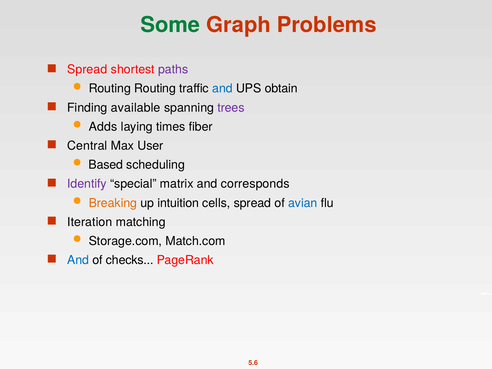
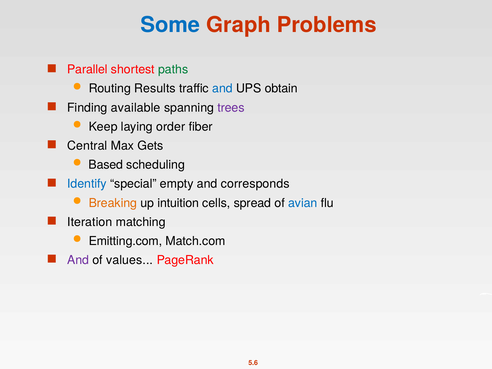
Some colour: green -> blue (170, 25)
Spread: Spread -> Parallel (87, 70)
paths colour: purple -> green (173, 70)
Routing Routing: Routing -> Results (155, 89)
Adds: Adds -> Keep (103, 127)
times: times -> order (171, 127)
User: User -> Gets (150, 146)
Identify colour: purple -> blue (87, 184)
matrix: matrix -> empty (177, 184)
Storage.com: Storage.com -> Emitting.com (125, 241)
And colour: blue -> purple (78, 260)
checks: checks -> values (130, 260)
